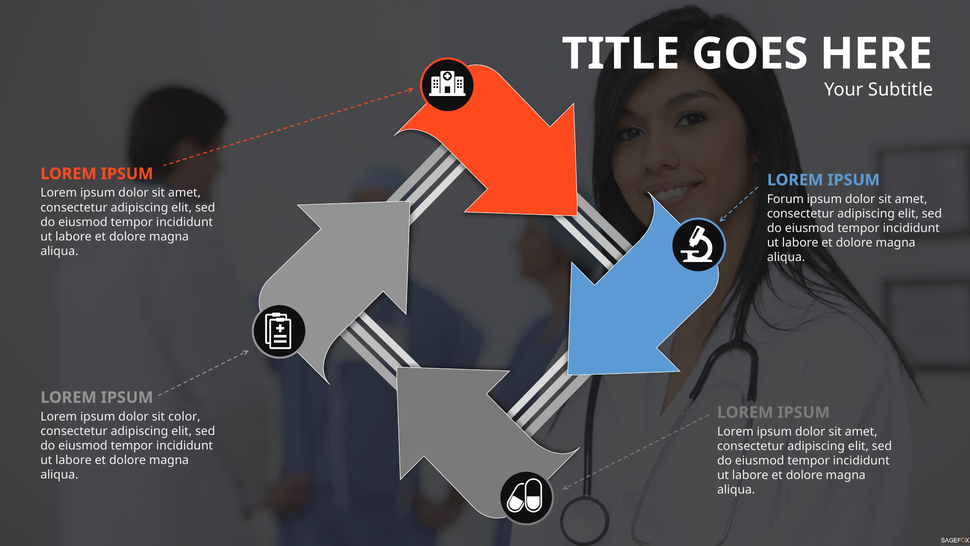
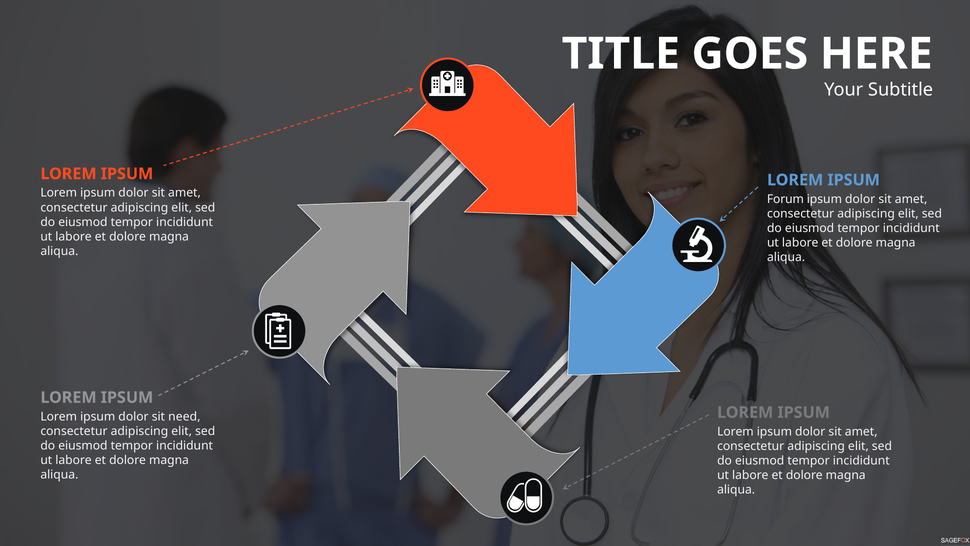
color: color -> need (184, 416)
